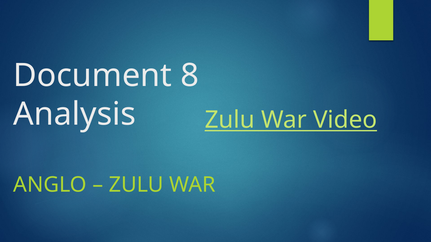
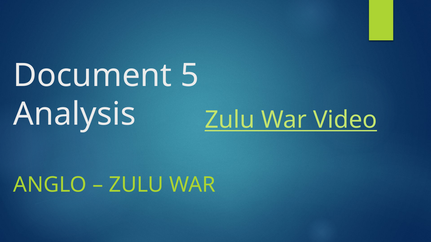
8: 8 -> 5 (190, 76)
